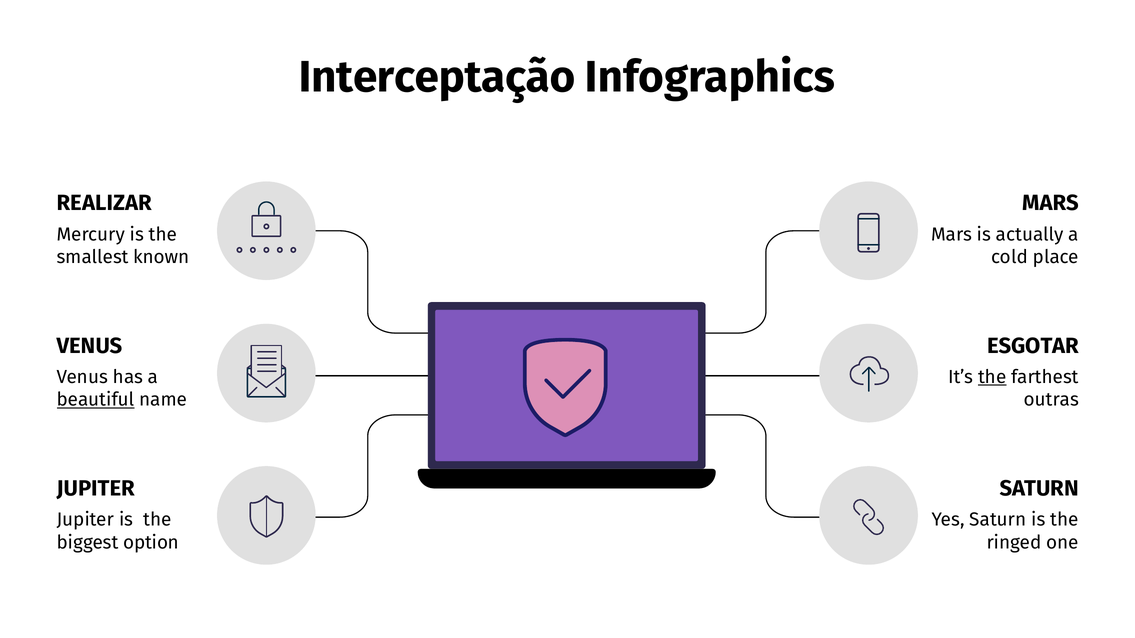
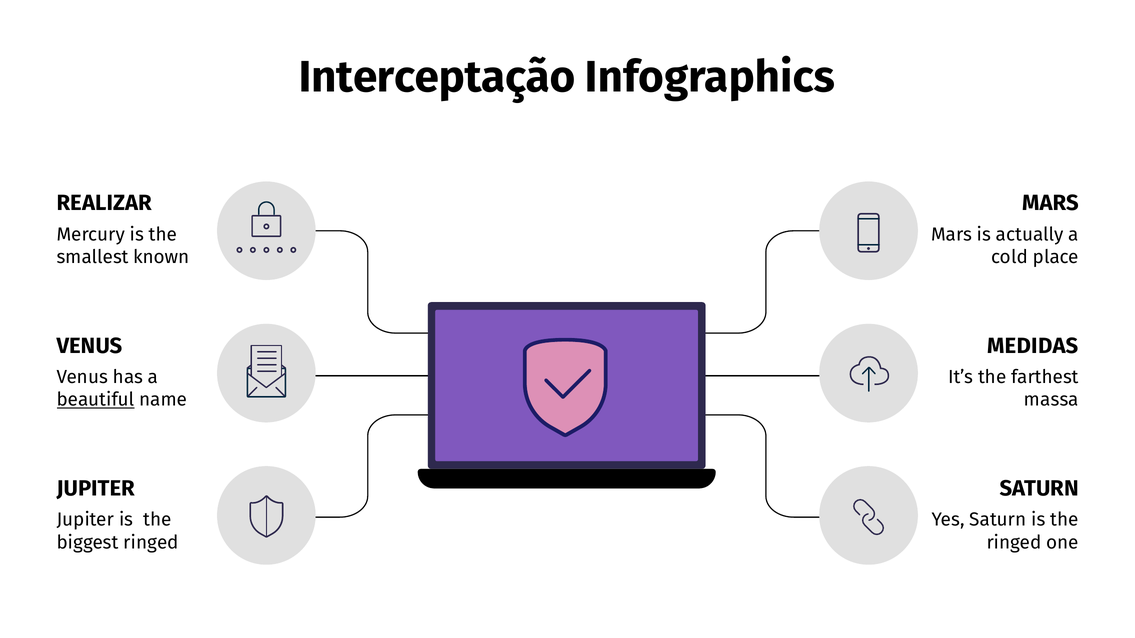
ESGOTAR: ESGOTAR -> MEDIDAS (1033, 346)
the underline: present -> none (992, 377)
outras: outras -> massa (1051, 400)
biggest option: option -> ringed (151, 543)
